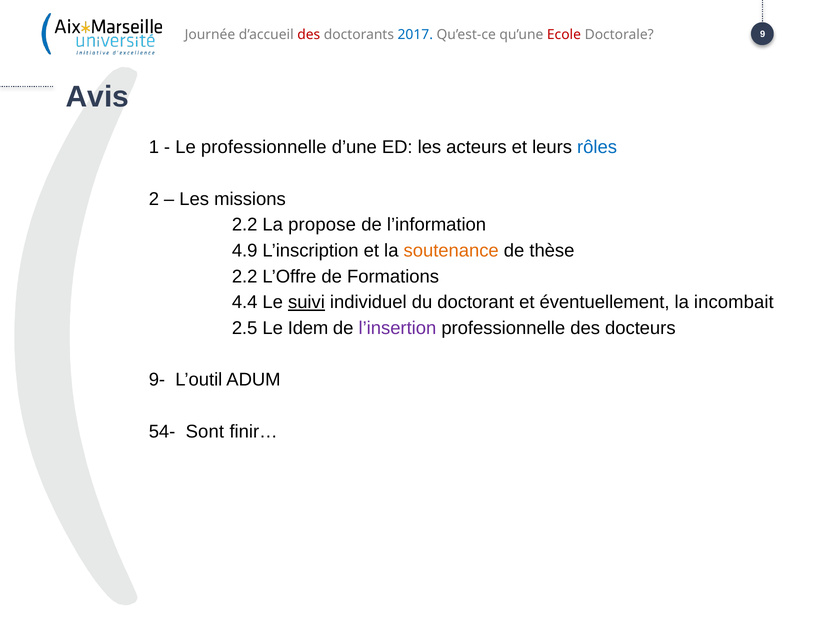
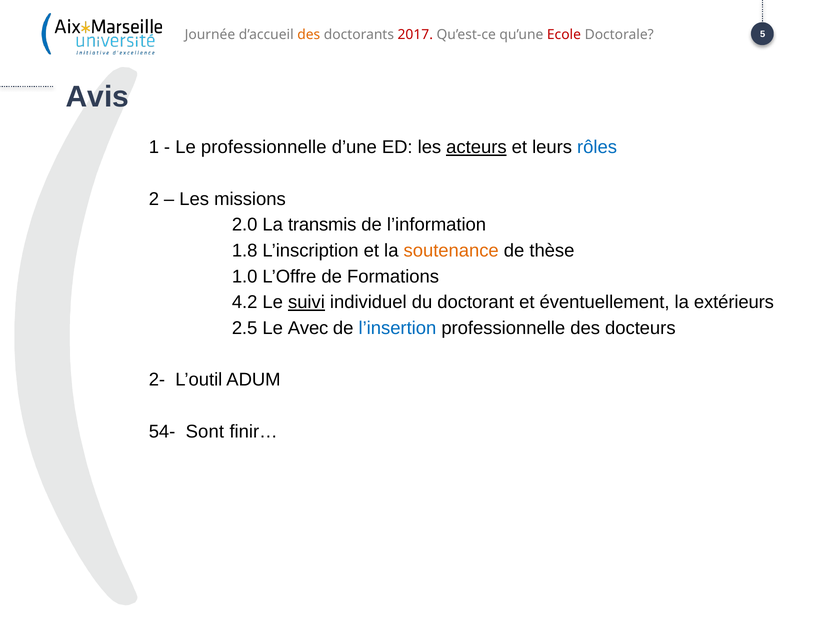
des colour: red -> orange (309, 35)
2017 colour: blue -> red (415, 35)
9: 9 -> 5 (763, 34)
acteurs underline: none -> present (476, 147)
2.2: 2.2 -> 2.0 (245, 225)
propose: propose -> transmis (322, 225)
4.9: 4.9 -> 1.8 (245, 251)
2.2: 2.2 -> 1.0 (245, 277)
4.4: 4.4 -> 4.2 (245, 302)
incombait: incombait -> extérieurs (734, 302)
Idem: Idem -> Avec (308, 328)
l’insertion colour: purple -> blue (397, 328)
9-: 9- -> 2- (157, 380)
